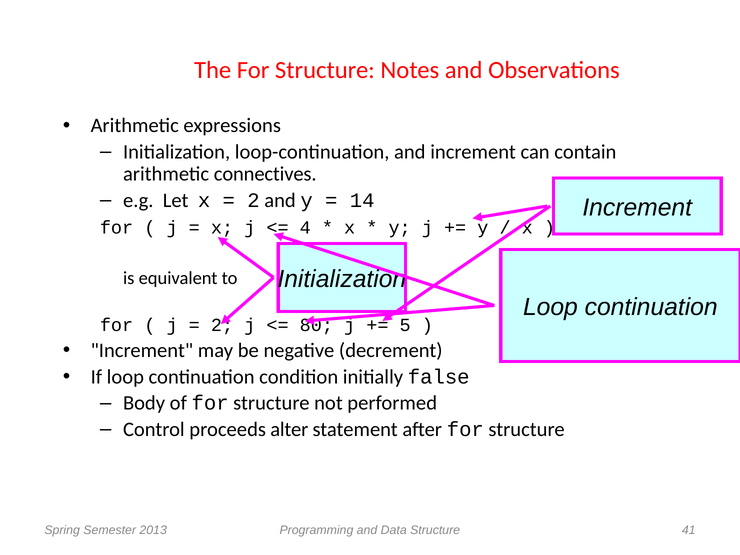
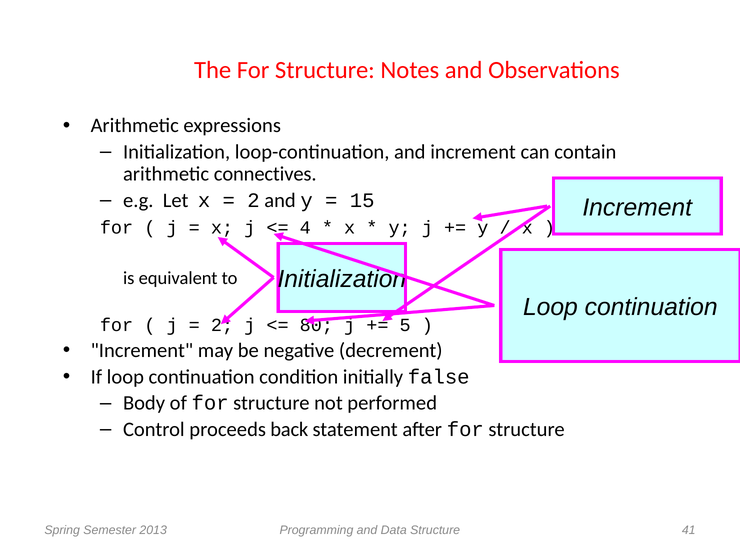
14: 14 -> 15 (362, 200)
alter: alter -> back (289, 429)
